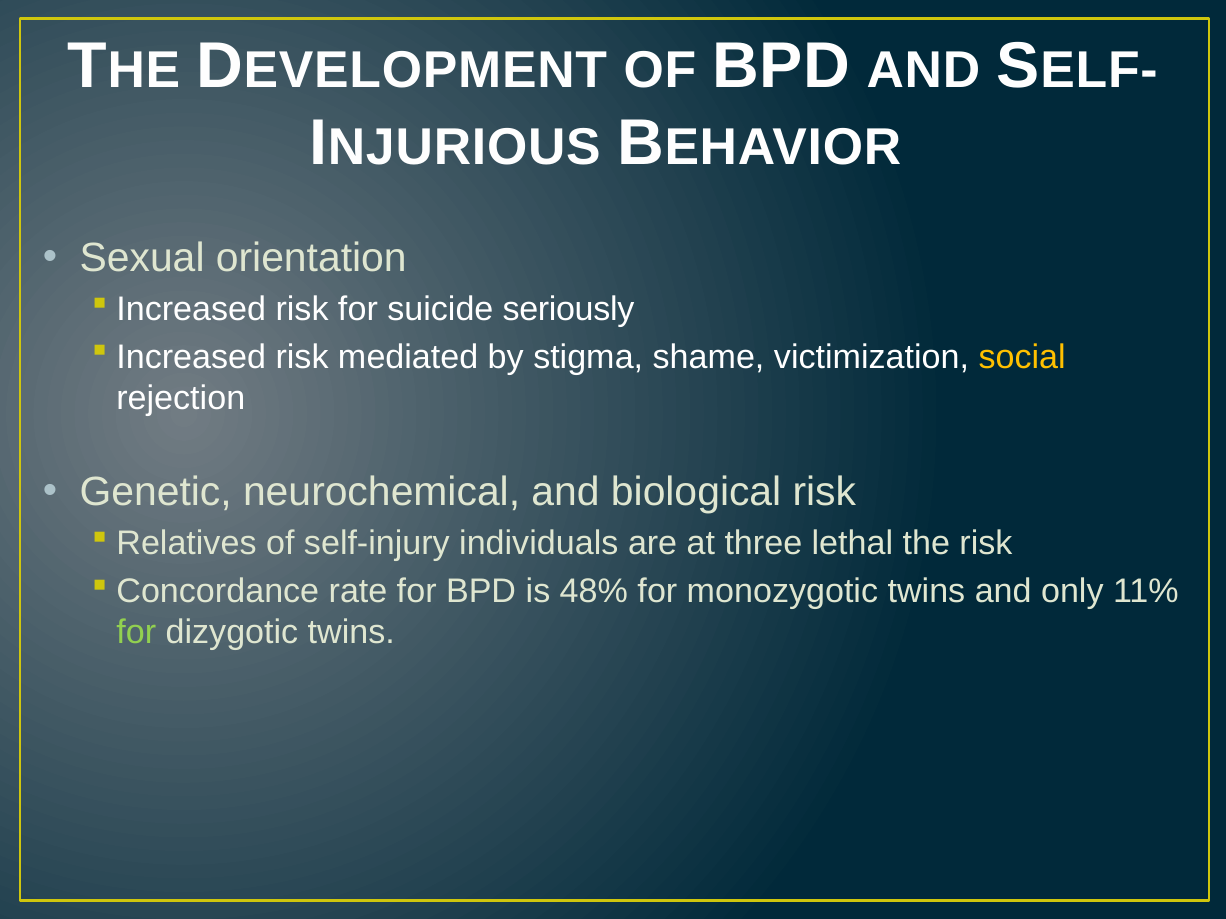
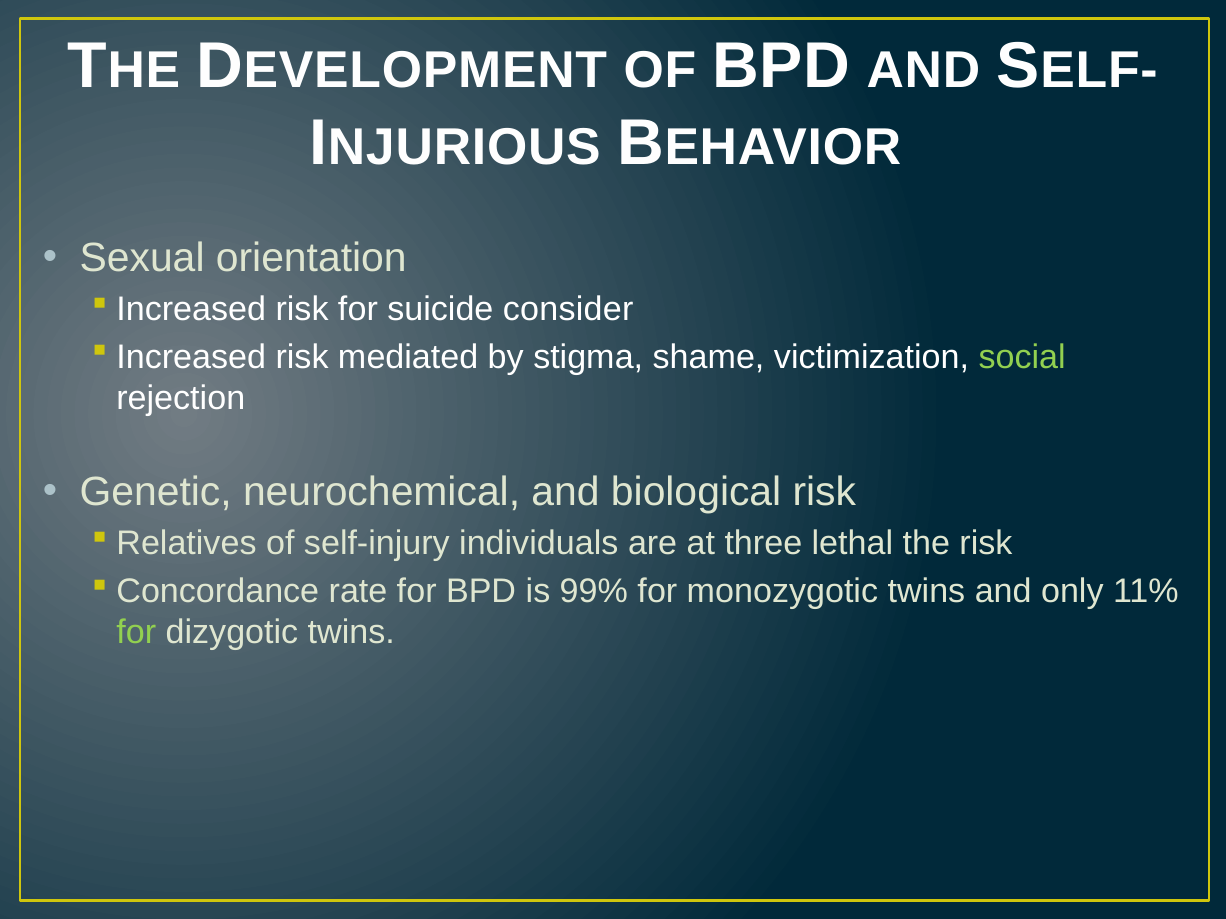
seriously: seriously -> consider (568, 310)
social colour: yellow -> light green (1022, 357)
48%: 48% -> 99% (594, 592)
